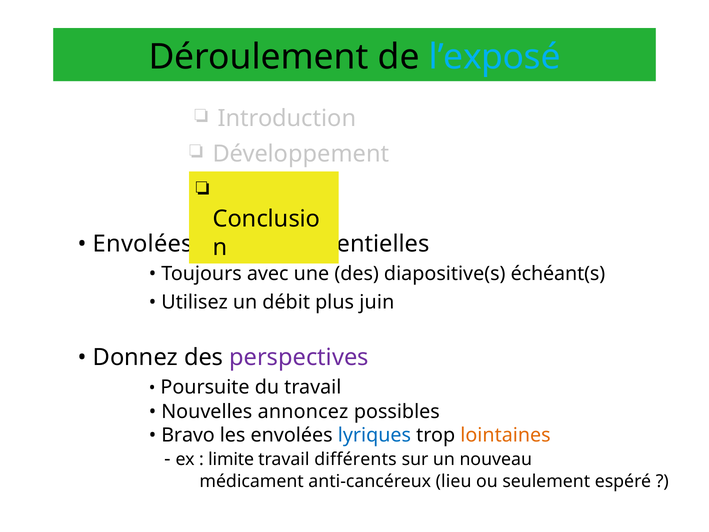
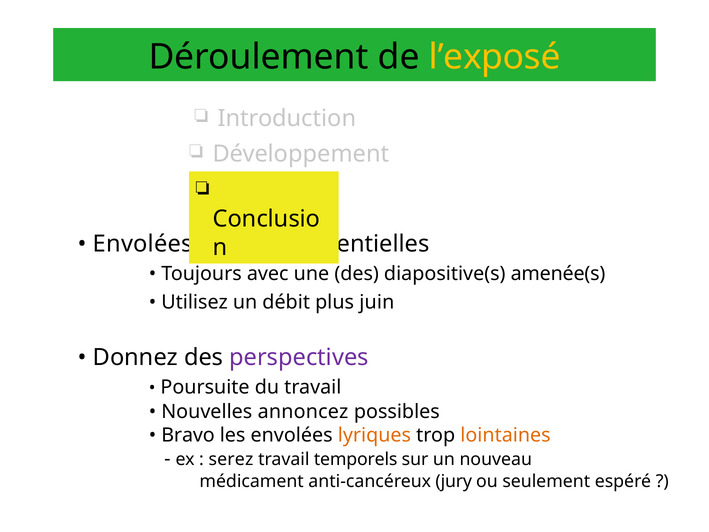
l’exposé colour: light blue -> yellow (495, 57)
échéant(s: échéant(s -> amenée(s (558, 273)
lyriques colour: blue -> orange (374, 435)
limite: limite -> serez (231, 459)
différents: différents -> temporels (356, 459)
lieu: lieu -> jury (454, 481)
